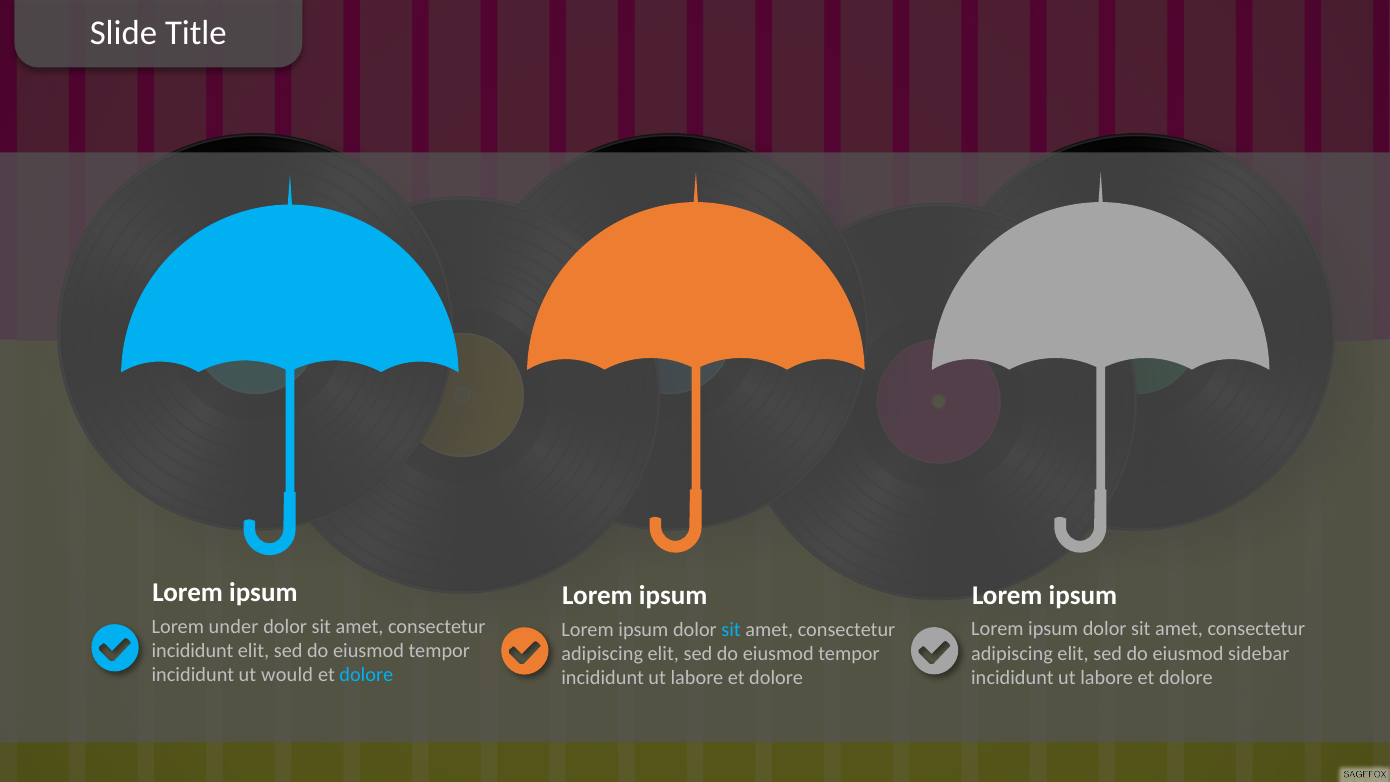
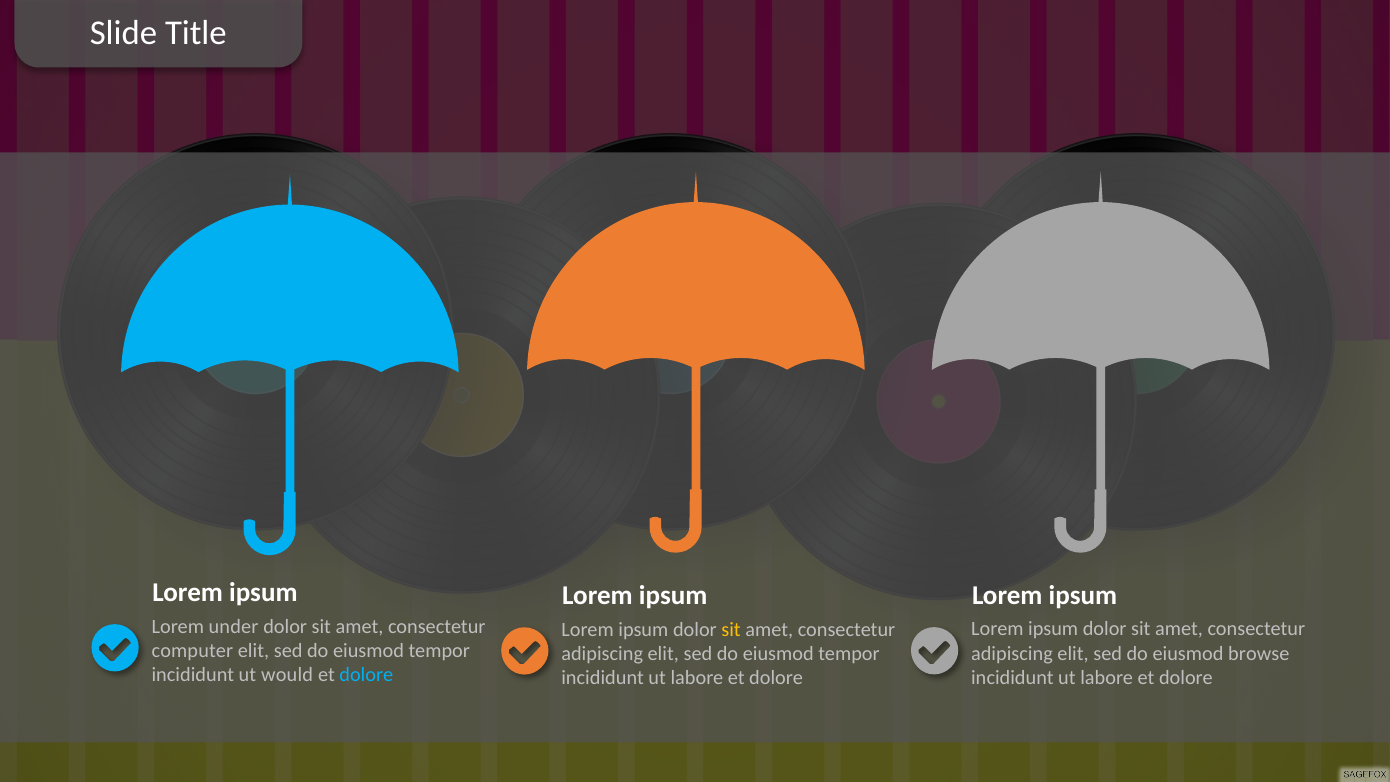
sit colour: light blue -> yellow (731, 629)
incididunt: incididunt -> computer (192, 651)
sidebar: sidebar -> browse (1259, 654)
